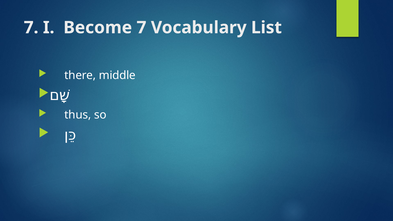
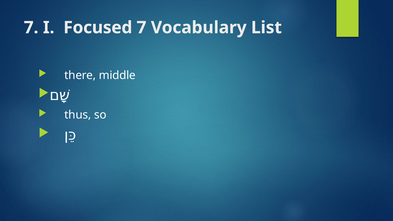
Become: Become -> Focused (98, 28)
